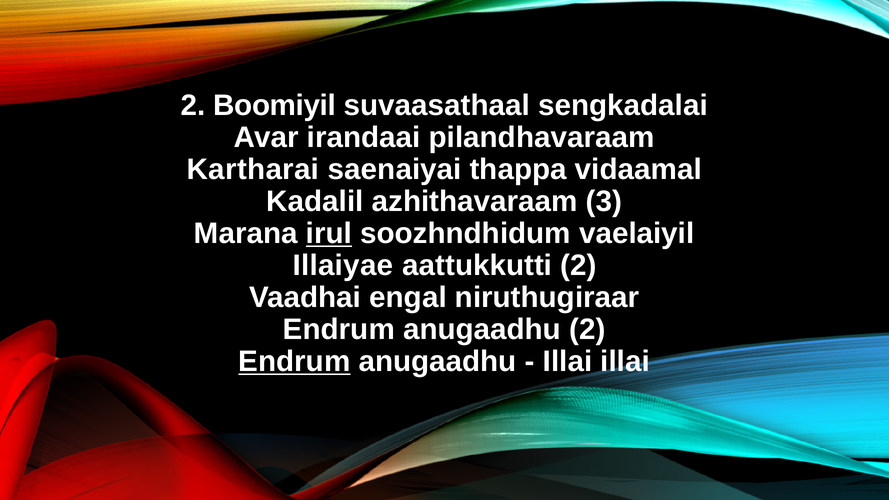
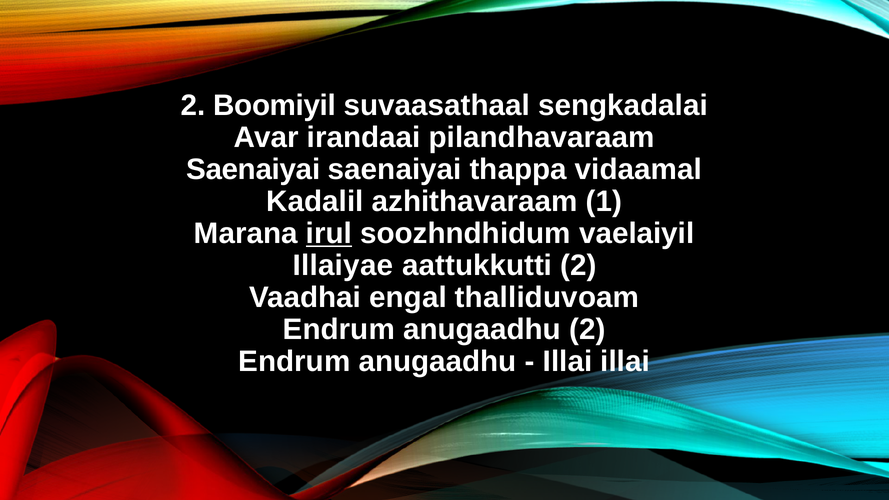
Kartharai: Kartharai -> Saenaiyai (253, 169)
3: 3 -> 1 (604, 201)
niruthugiraar: niruthugiraar -> thalliduvoam (547, 297)
Endrum underline: present -> none (294, 362)
